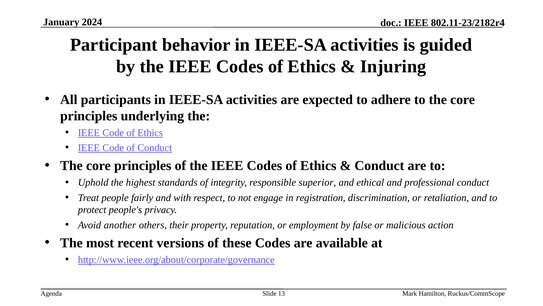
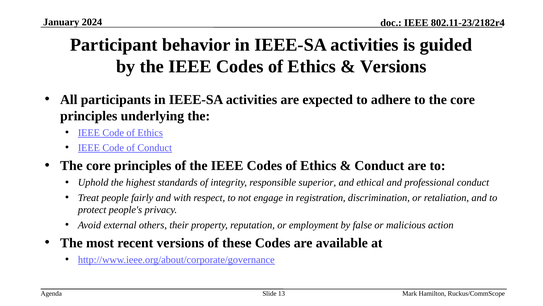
Injuring: Injuring -> Versions (393, 66)
another: another -> external (120, 225)
